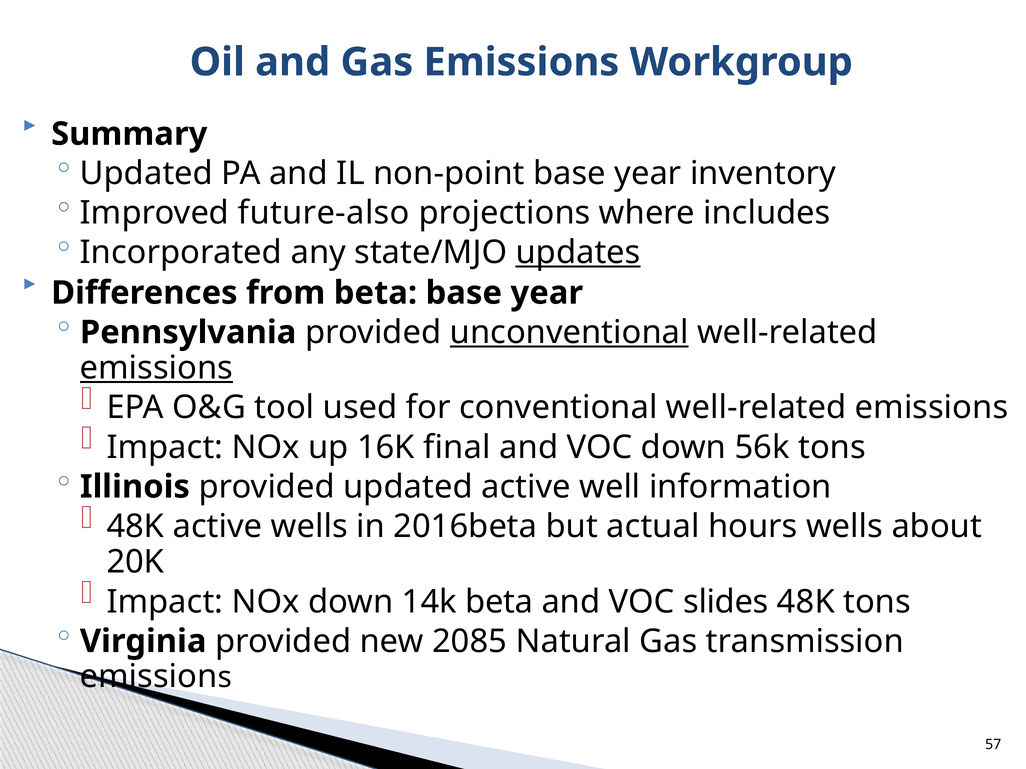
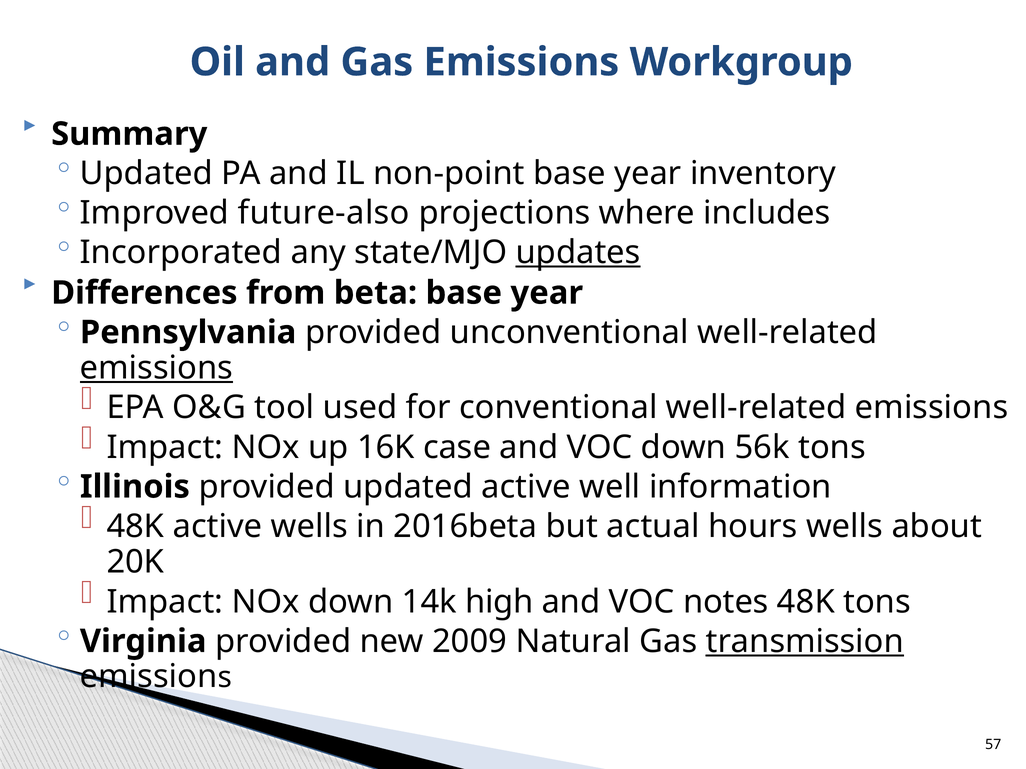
unconventional underline: present -> none (569, 333)
final: final -> case (457, 448)
14k beta: beta -> high (499, 602)
slides: slides -> notes (726, 602)
2085: 2085 -> 2009 (470, 642)
transmission underline: none -> present (805, 642)
